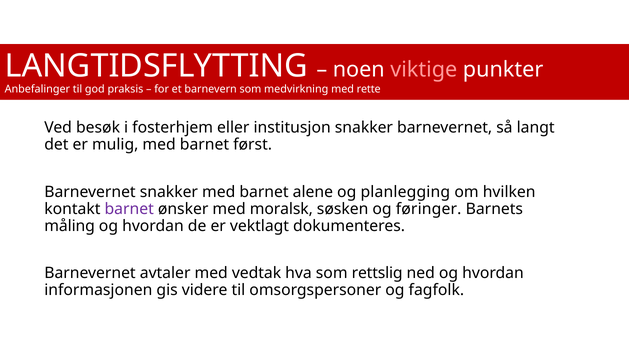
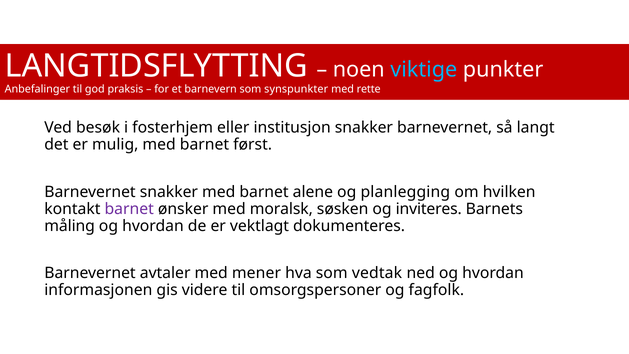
viktige colour: pink -> light blue (424, 69)
medvirkning: medvirkning -> synspunkter (296, 89)
føringer: føringer -> inviteres (429, 209)
vedtak: vedtak -> mener (256, 273)
rettslig: rettslig -> vedtak (377, 273)
